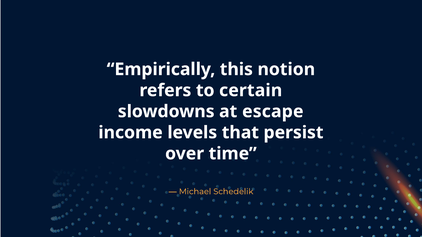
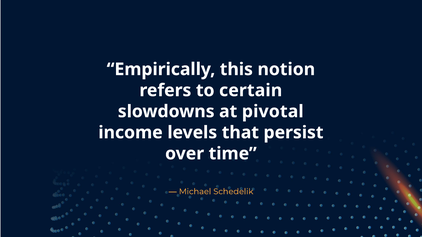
escape: escape -> pivotal (273, 112)
